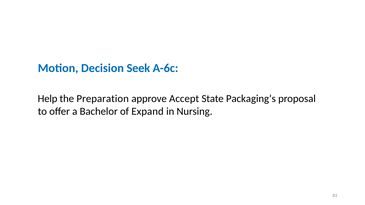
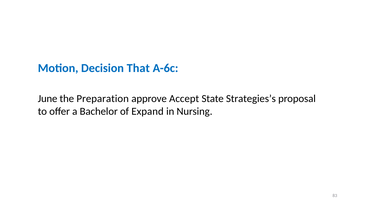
Seek: Seek -> That (138, 68)
Help: Help -> June (48, 99)
Packaging’s: Packaging’s -> Strategies’s (251, 99)
